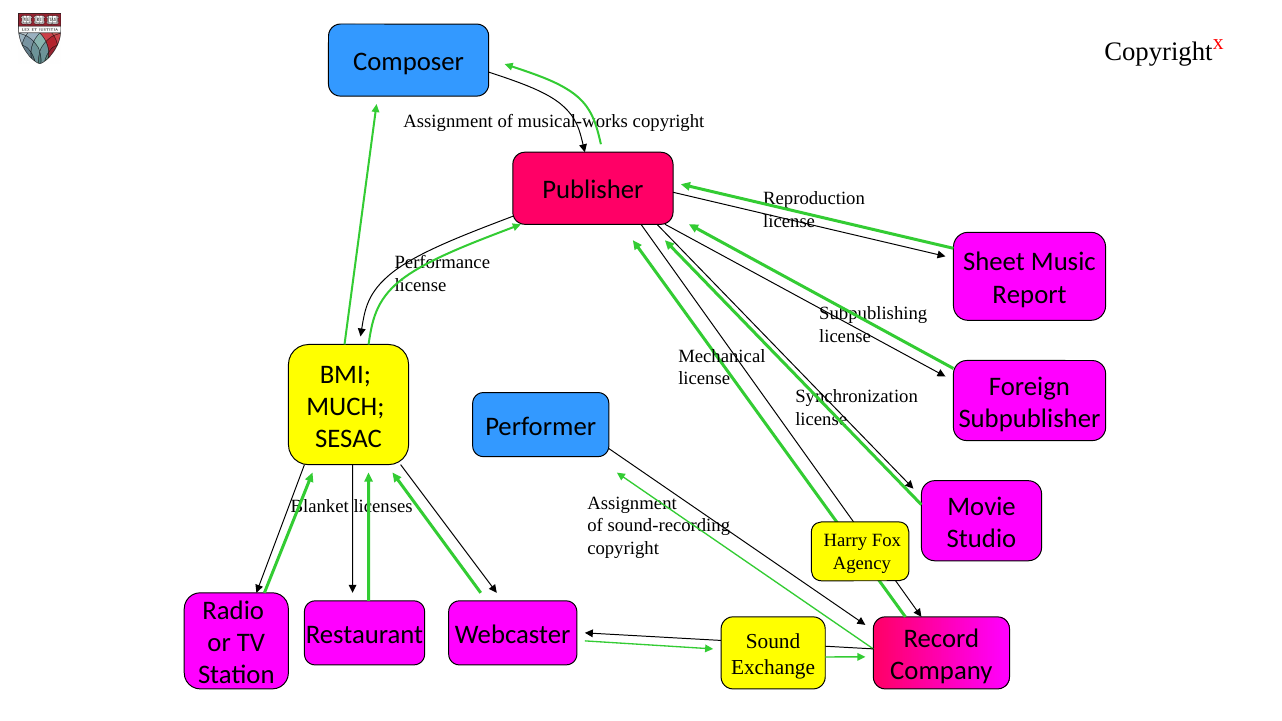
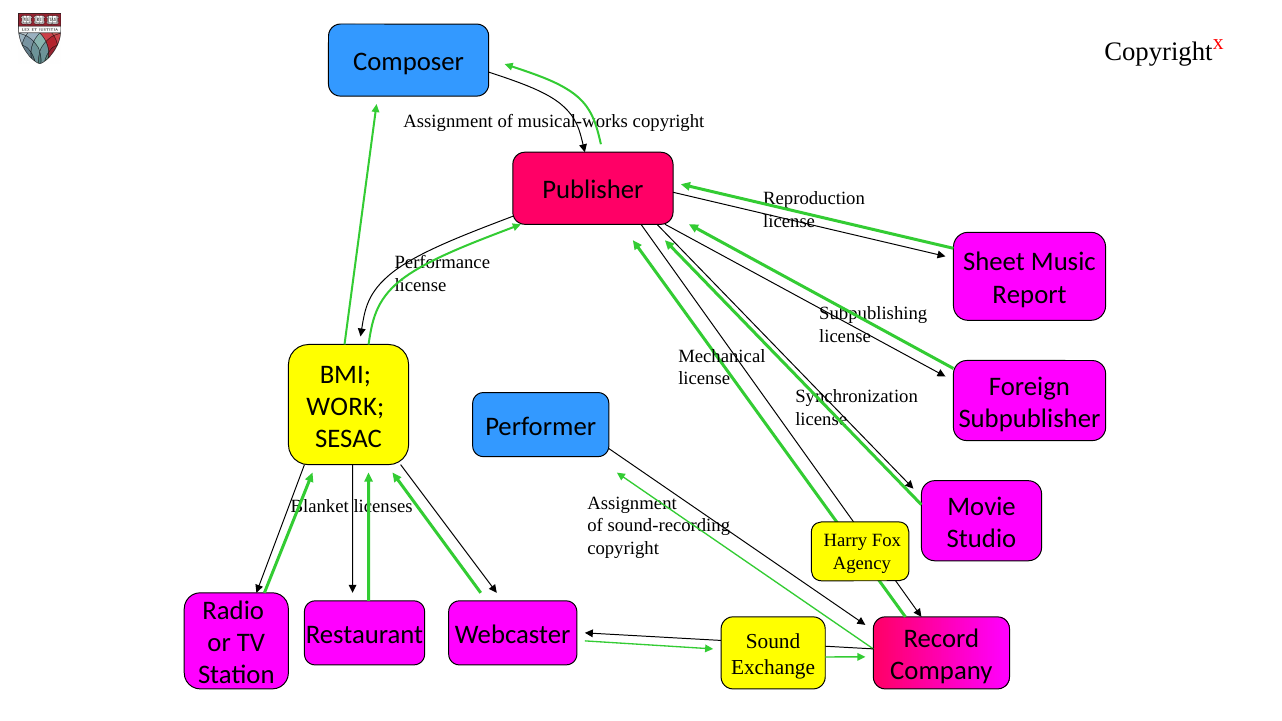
MUCH: MUCH -> WORK (345, 406)
